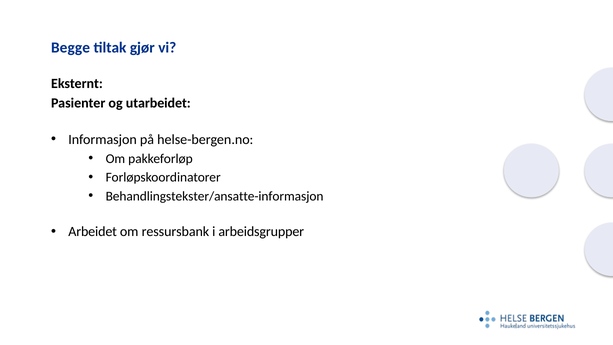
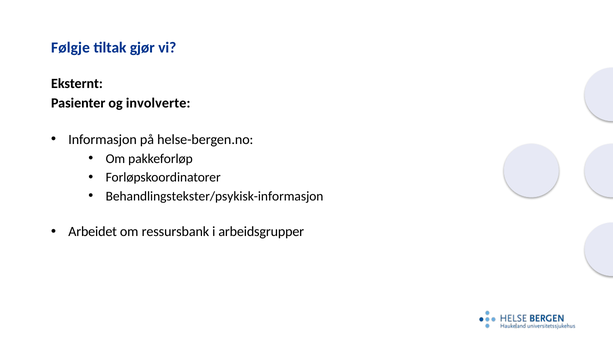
Begge: Begge -> Følgje (70, 47)
utarbeidet: utarbeidet -> involverte (158, 103)
Behandlingstekster/ansatte-informasjon: Behandlingstekster/ansatte-informasjon -> Behandlingstekster/psykisk-informasjon (215, 196)
